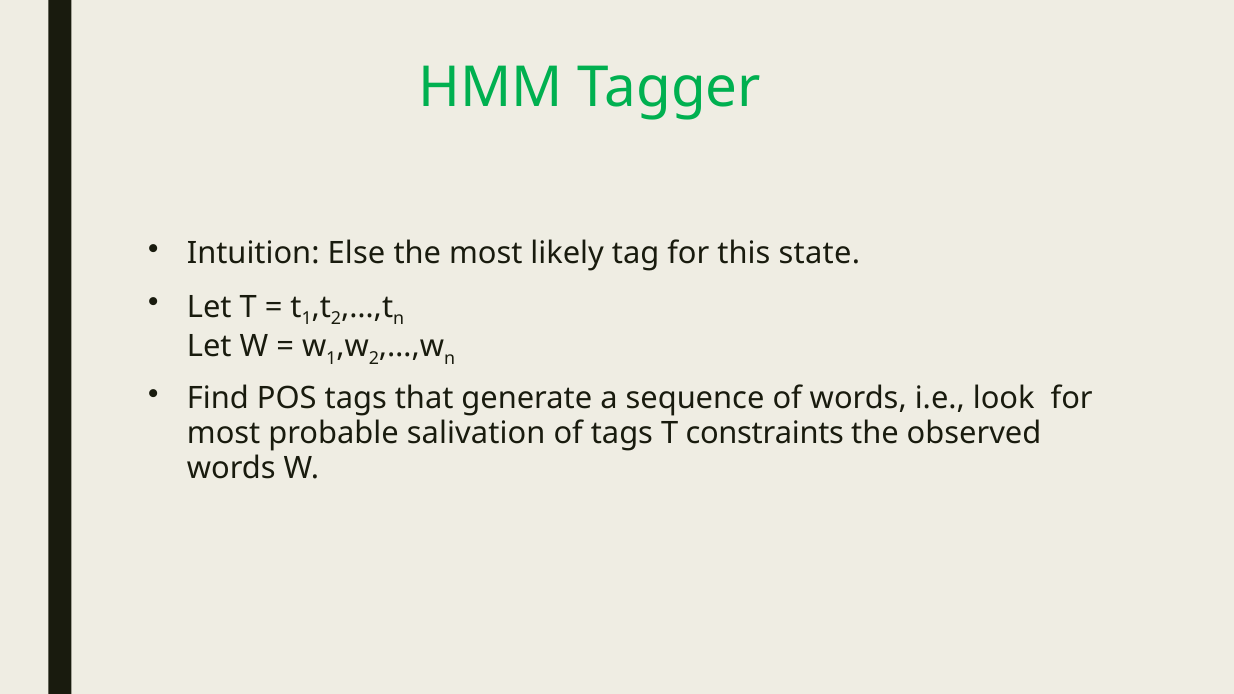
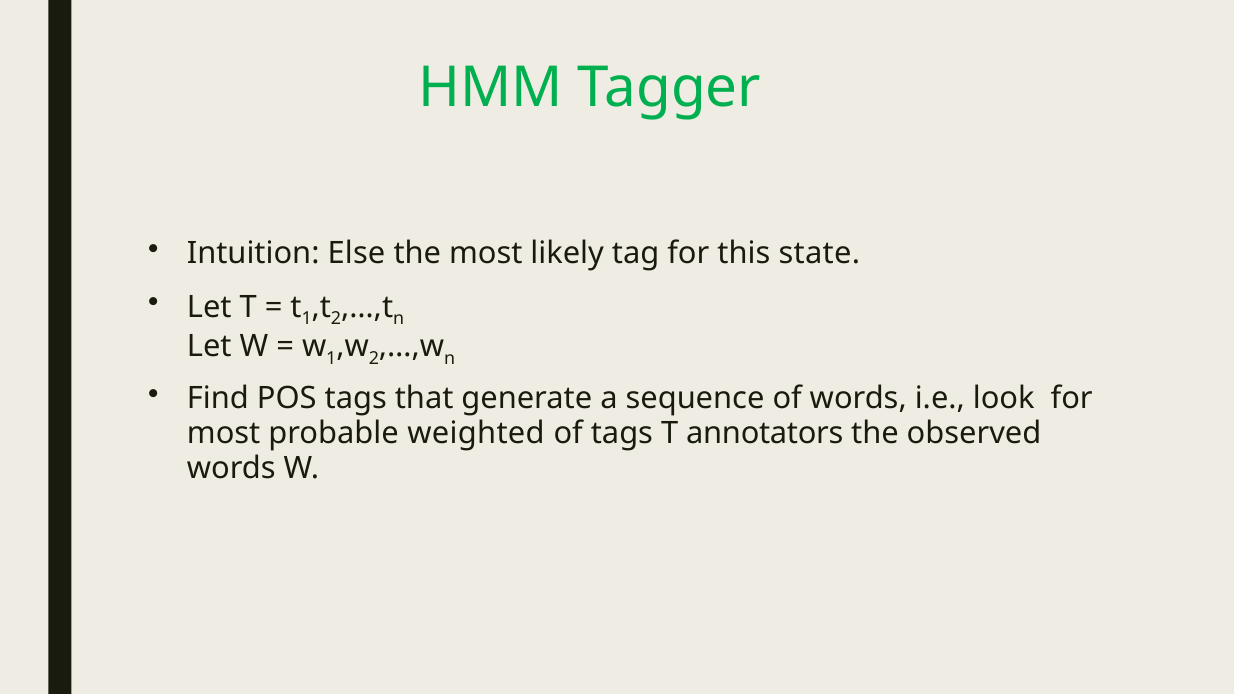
salivation: salivation -> weighted (476, 433)
constraints: constraints -> annotators (765, 433)
